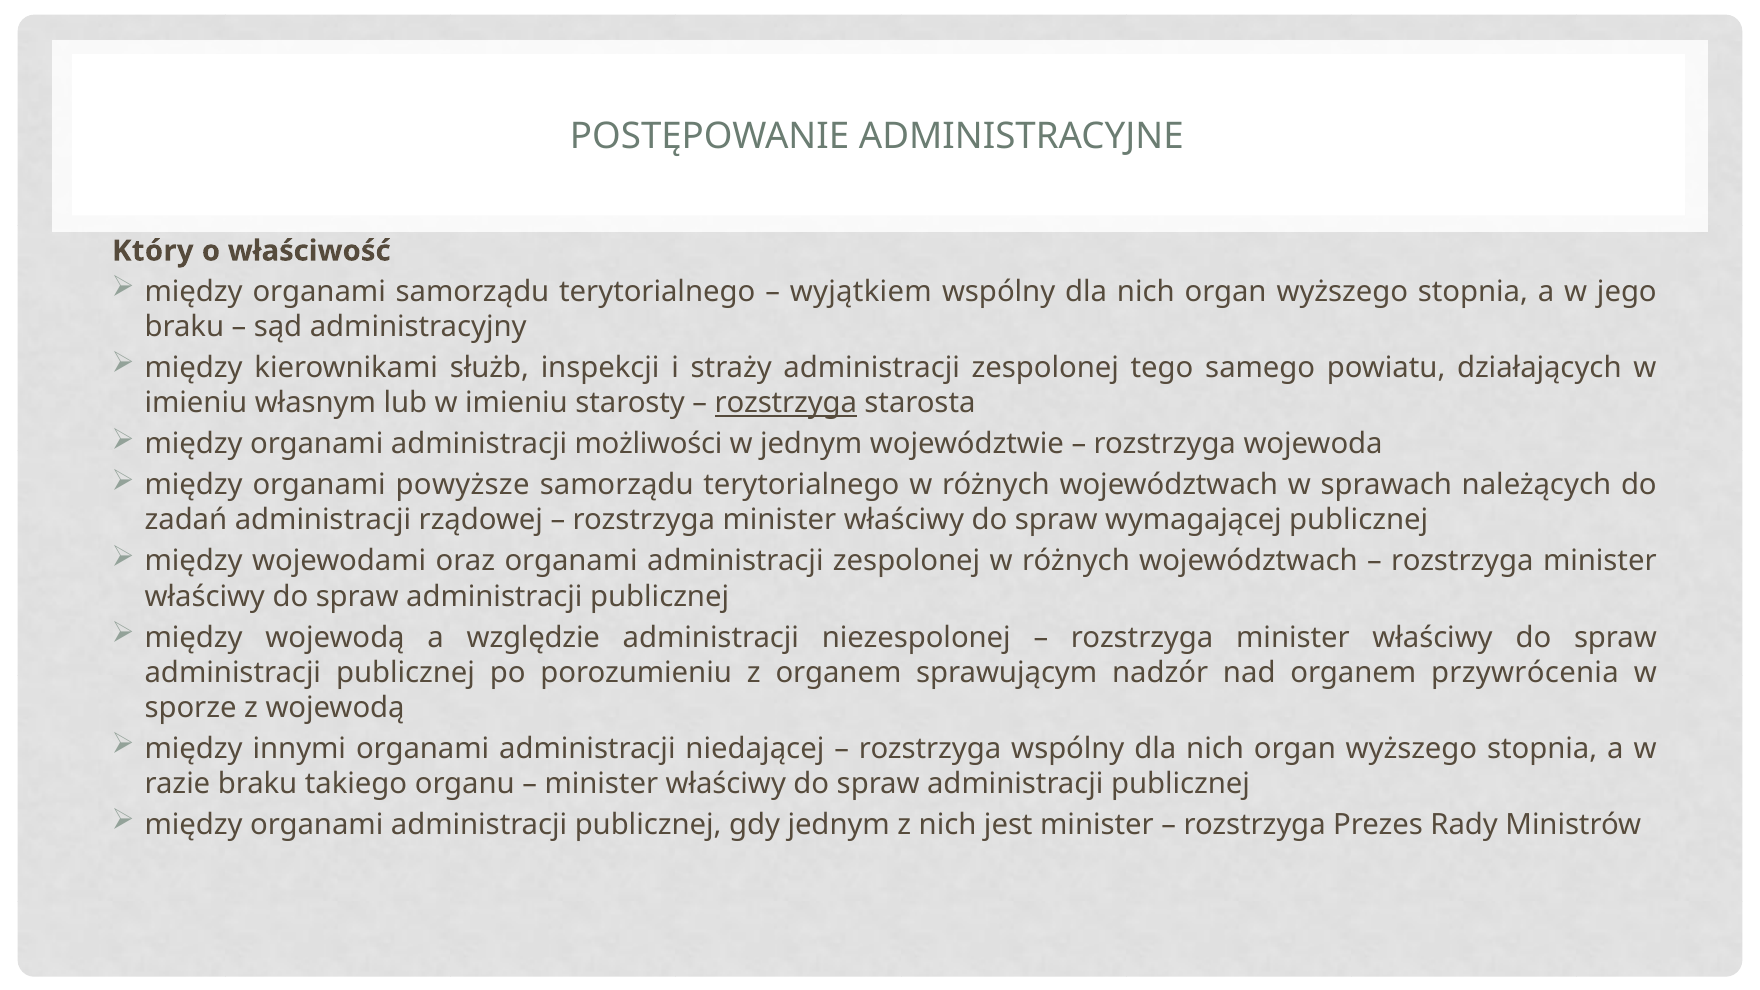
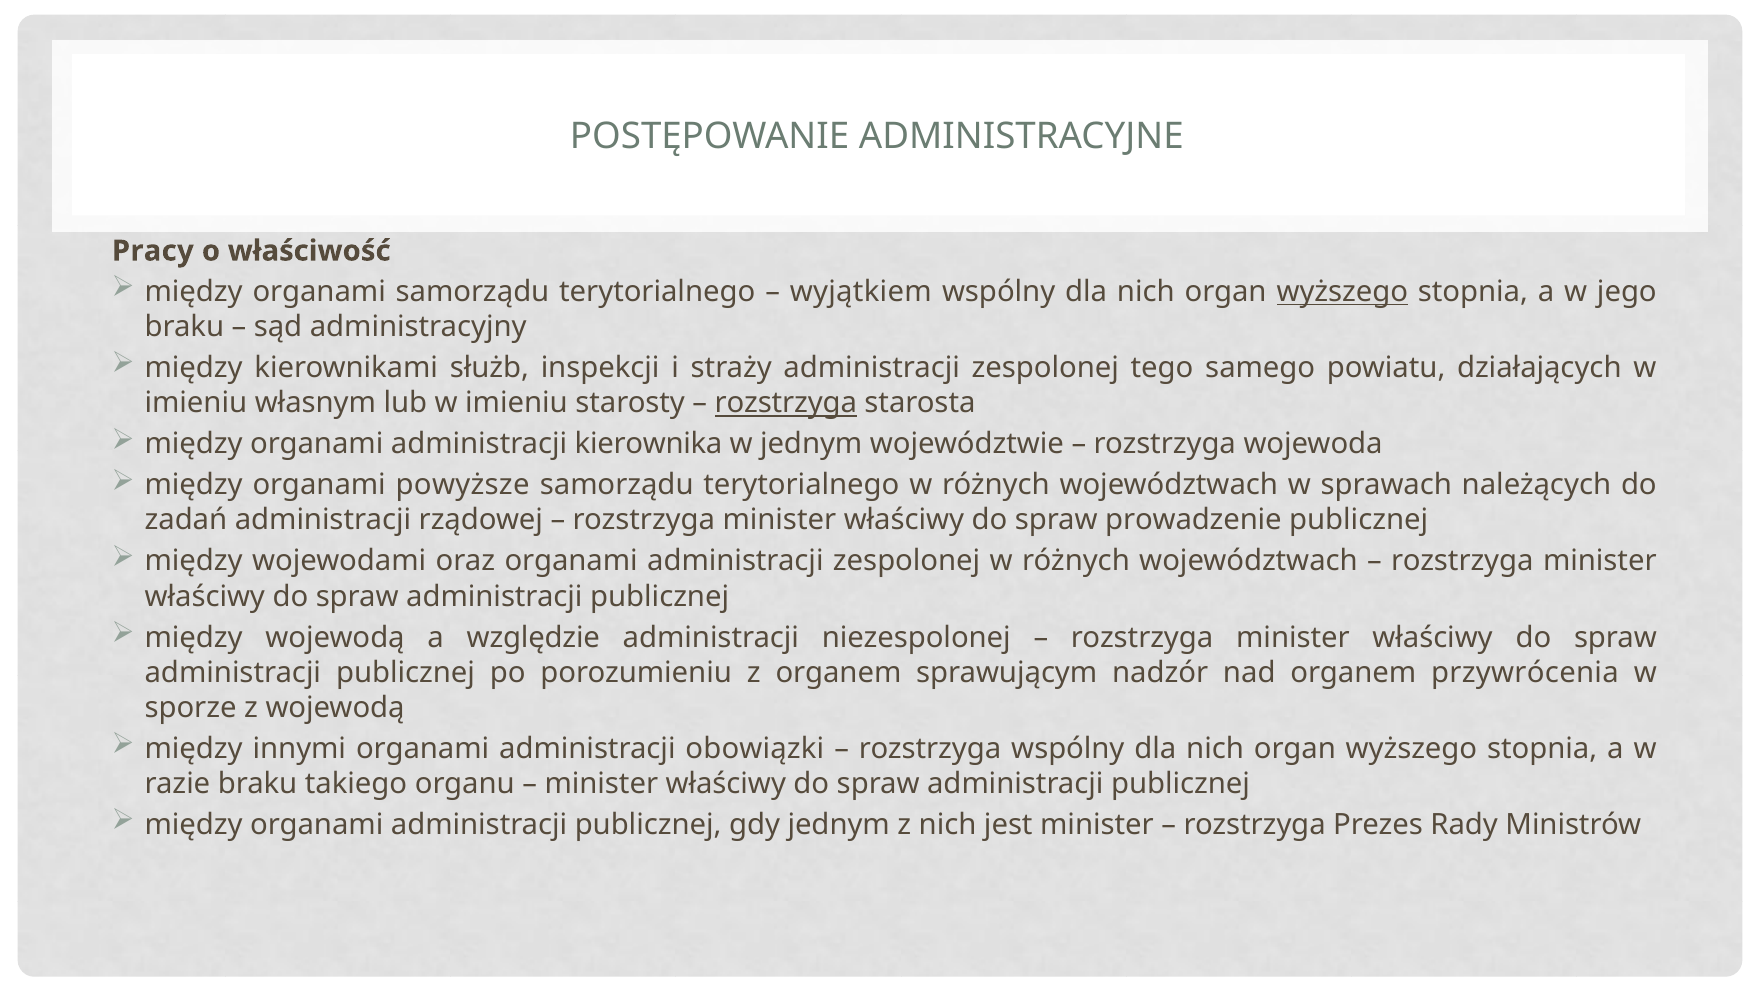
Który: Który -> Pracy (153, 251)
wyższego underline: none -> present (1342, 292)
możliwości: możliwości -> kierownika (649, 444)
wymagającej: wymagającej -> prowadzenie (1193, 520)
niedającej: niedającej -> obowiązki (755, 749)
